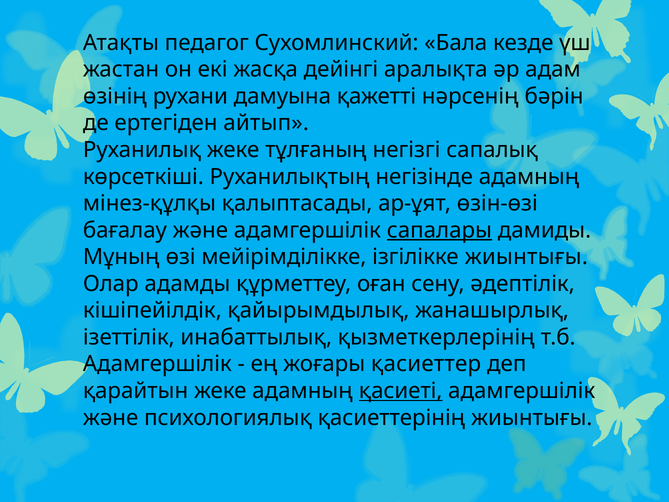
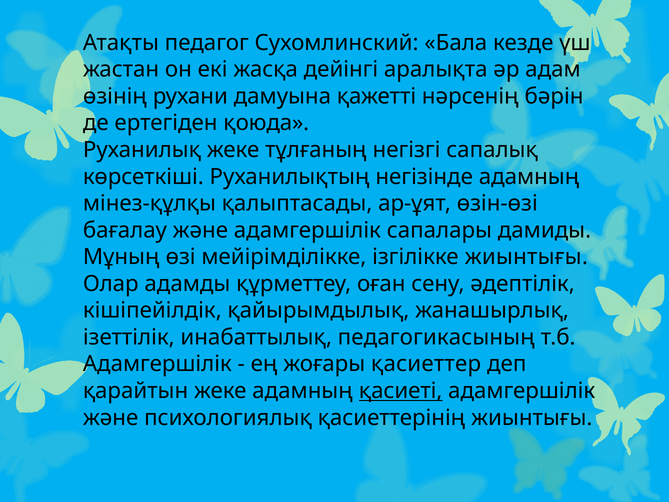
айтып: айтып -> қоюда (266, 123)
сапалары underline: present -> none (439, 230)
қызметкерлерінің: қызметкерлерінің -> педагогикасының (436, 337)
